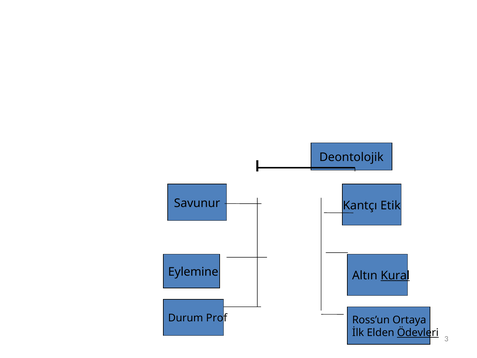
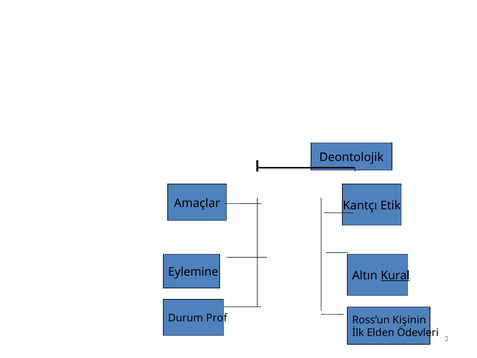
Savunur: Savunur -> Amaçlar (197, 203)
Ortaya: Ortaya -> Kişinin (409, 320)
Ödevleri underline: present -> none (418, 332)
